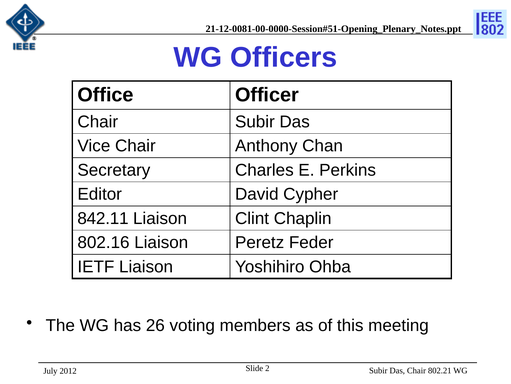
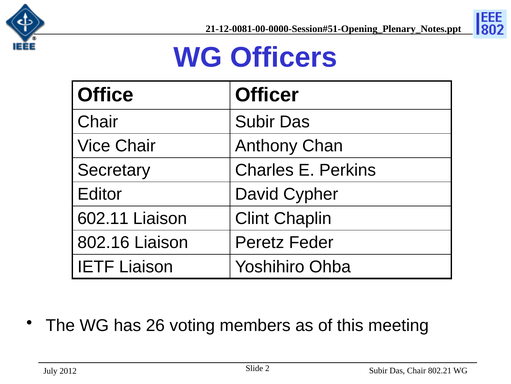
842.11: 842.11 -> 602.11 (103, 218)
